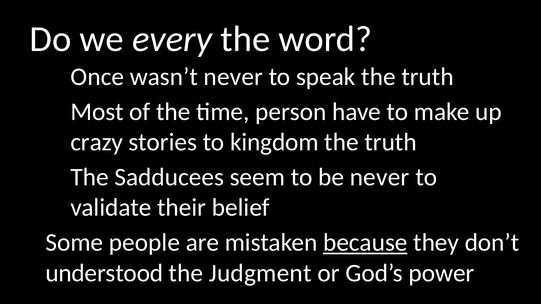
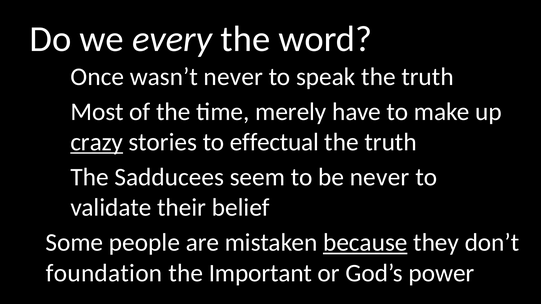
person: person -> merely (291, 112)
crazy underline: none -> present (97, 142)
kingdom: kingdom -> effectual (274, 142)
understood: understood -> foundation (104, 273)
Judgment: Judgment -> Important (260, 273)
